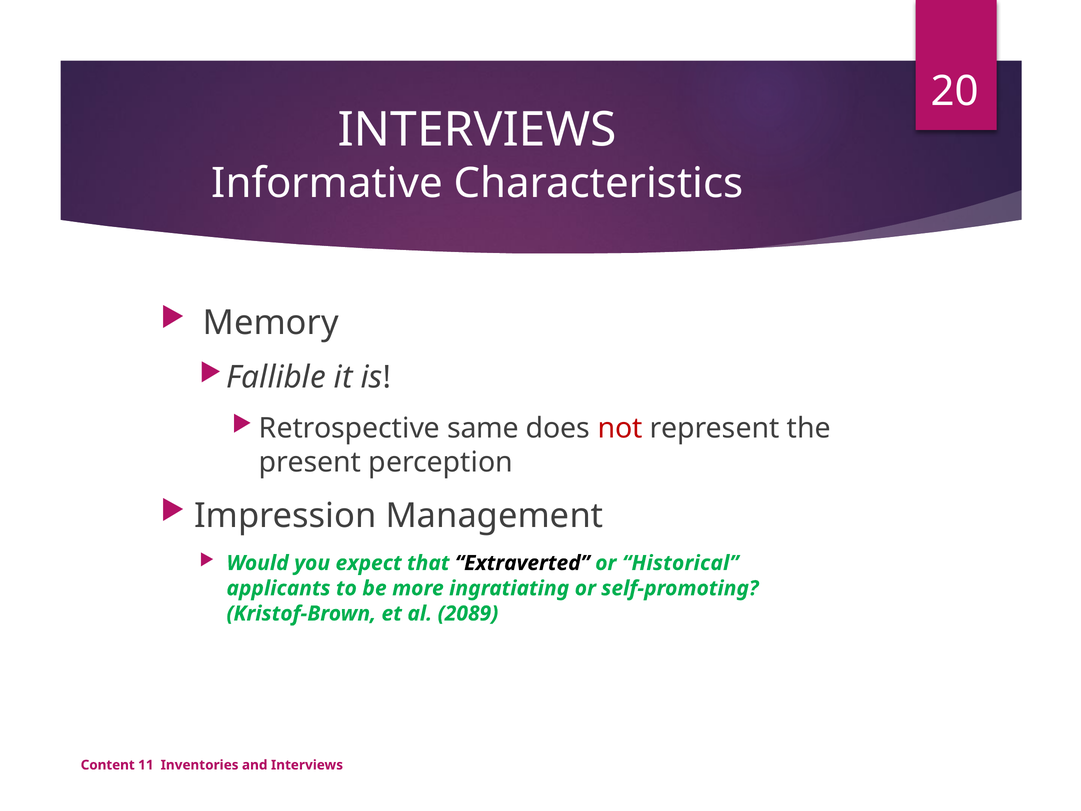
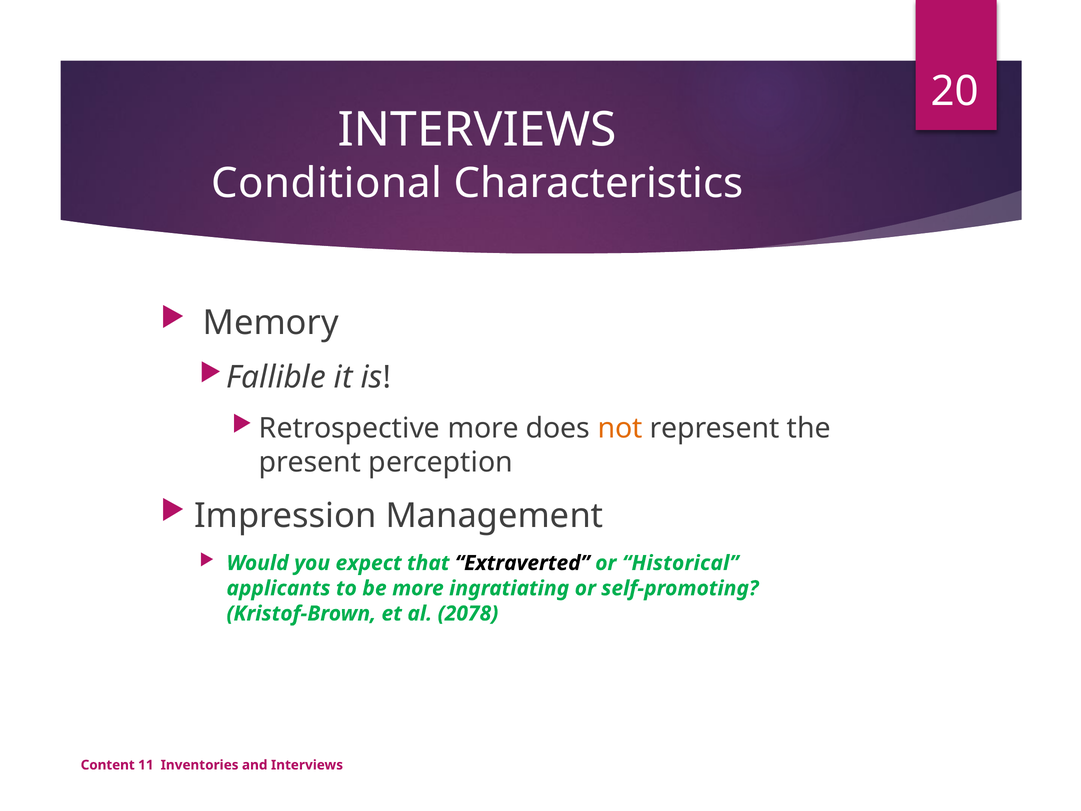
Informative: Informative -> Conditional (327, 183)
Retrospective same: same -> more (483, 428)
not colour: red -> orange (620, 428)
2089: 2089 -> 2078 (468, 613)
